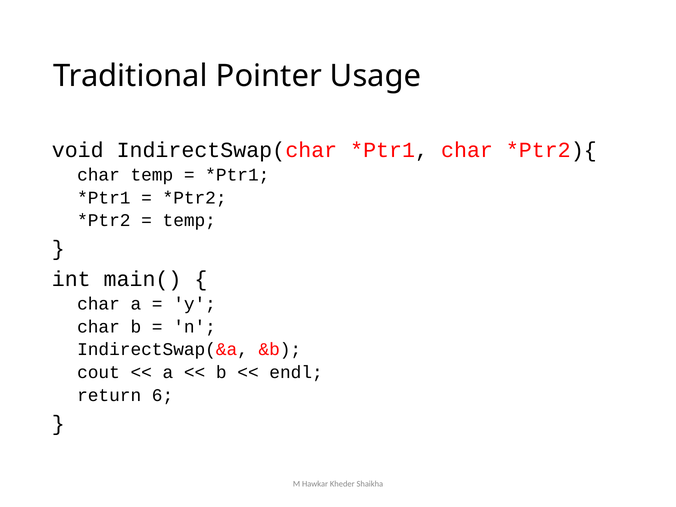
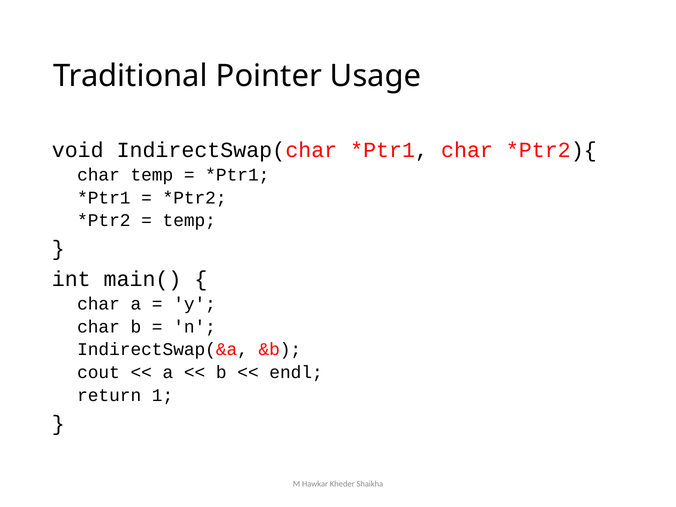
6: 6 -> 1 (163, 395)
